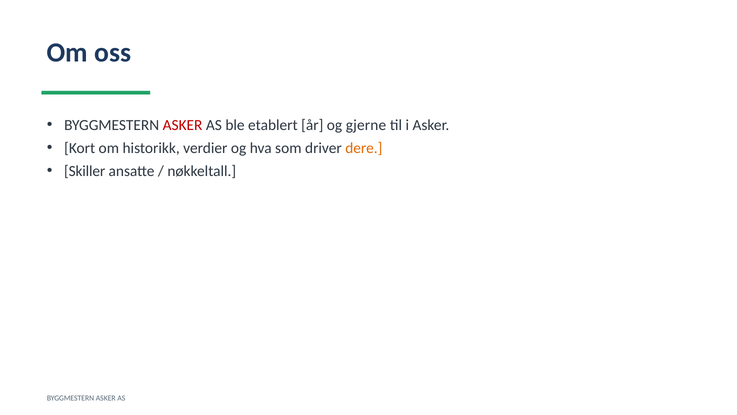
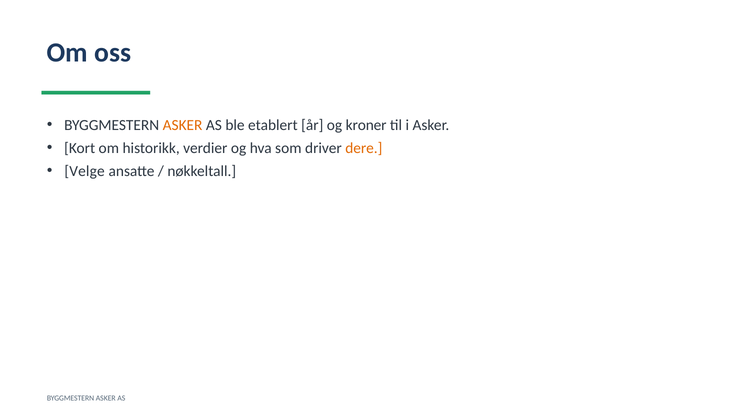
ASKER colour: red -> orange (183, 125)
gjerne: gjerne -> kroner (366, 125)
Skiller: Skiller -> Velge (85, 171)
